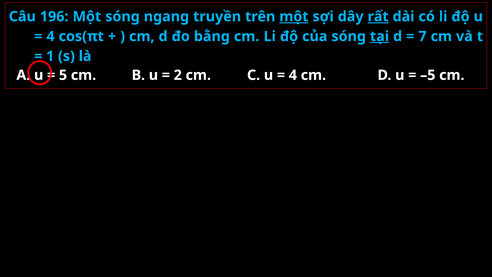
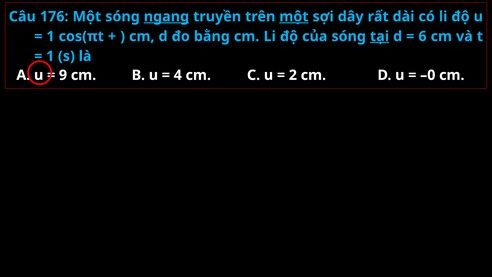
196: 196 -> 176 (54, 17)
ngang underline: none -> present (166, 17)
rất underline: present -> none (378, 17)
4: 4 -> 1 (50, 36)
7: 7 -> 6 (423, 36)
5: 5 -> 9 (63, 75)
2: 2 -> 4 (178, 75)
4: 4 -> 2 (293, 75)
–5: –5 -> –0 (428, 75)
